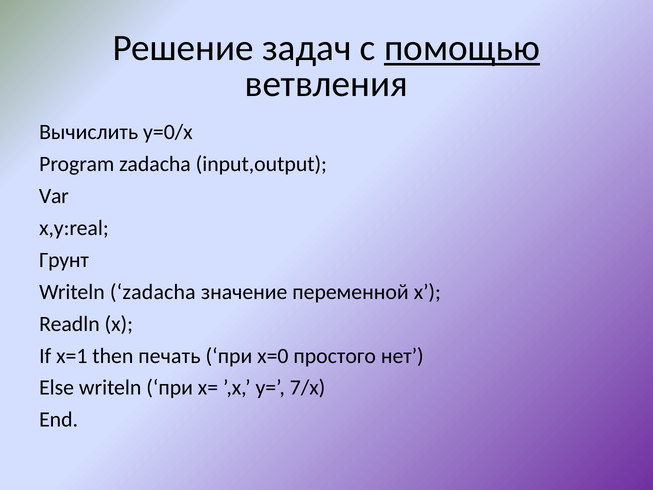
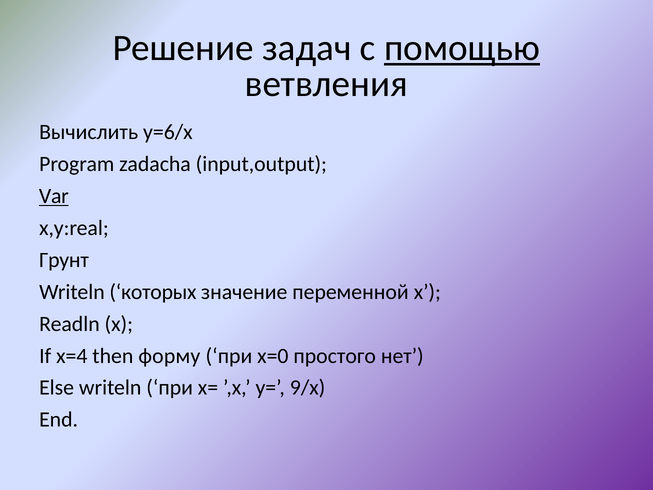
y=0/x: y=0/x -> y=6/x (168, 132)
Var underline: none -> present (54, 196)
Writeln zadacha: zadacha -> которых (153, 292)
x=1: x=1 -> x=4 (72, 356)
печать: печать -> форму (169, 356)
7/x: 7/x -> 9/x (308, 388)
